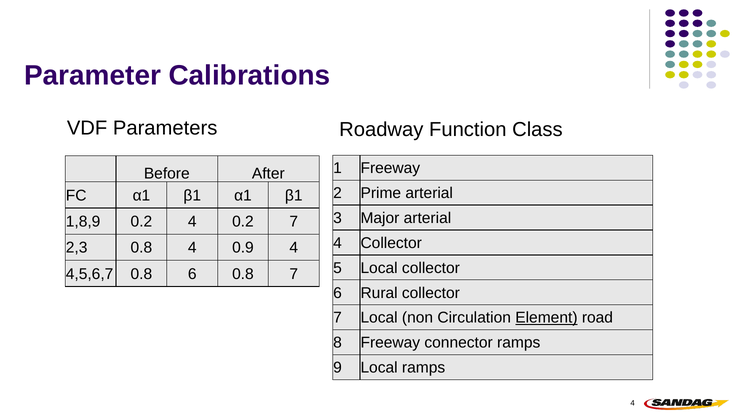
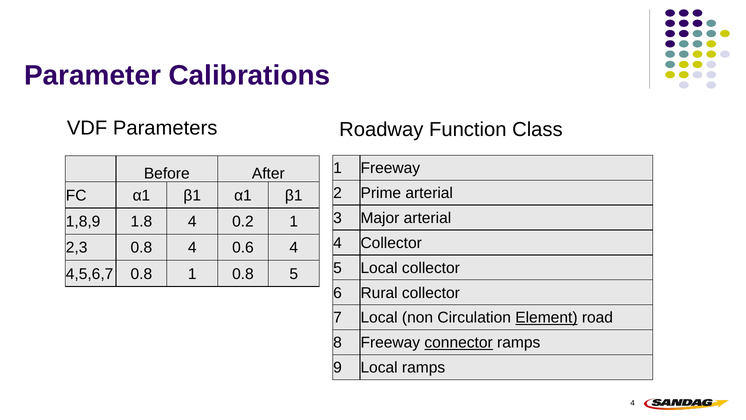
1,8,9 0.2: 0.2 -> 1.8 (141, 221)
0.2 7: 7 -> 1 (294, 221)
0.9: 0.9 -> 0.6 (243, 248)
0.8 6: 6 -> 1 (192, 274)
0.8 7: 7 -> 5 (294, 274)
connector underline: none -> present (459, 342)
